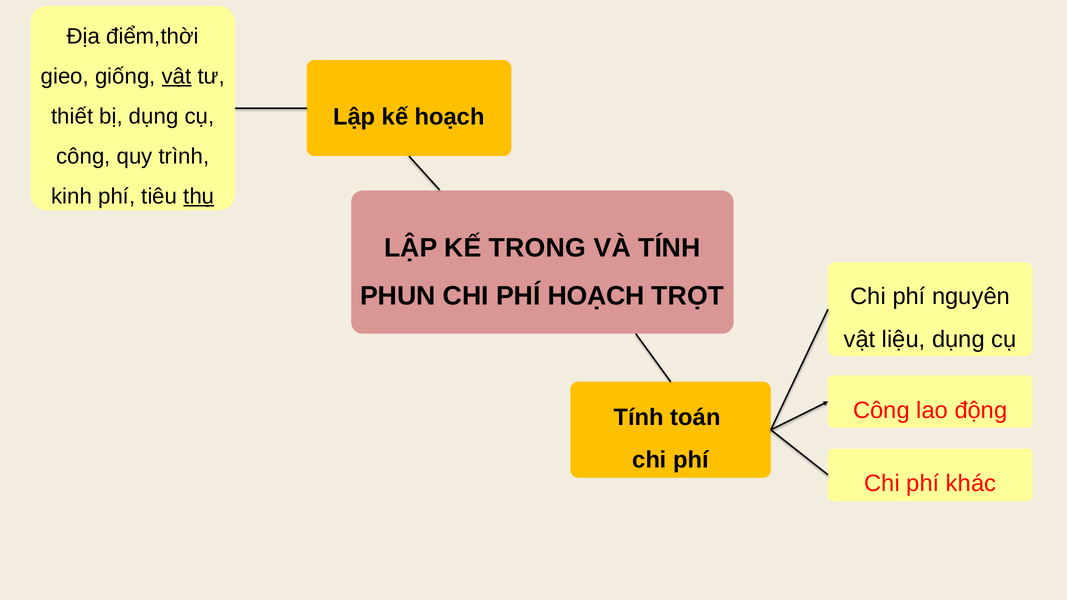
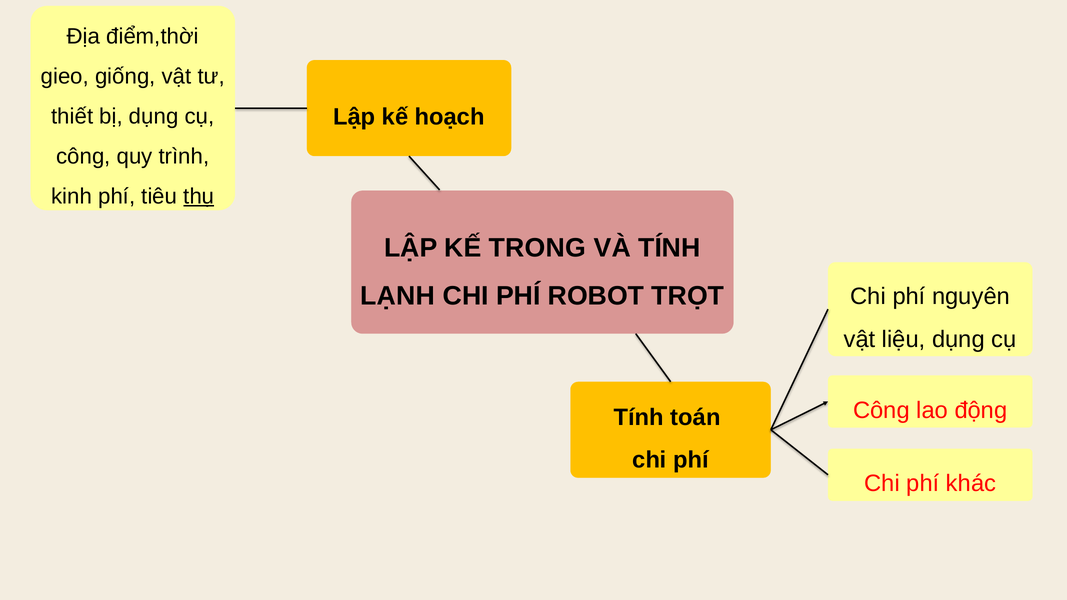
vật underline: present -> none (177, 76)
PHUN: PHUN -> LẠNH (398, 296)
PHÍ HOẠCH: HOẠCH -> ROBOT (596, 296)
